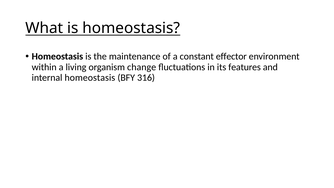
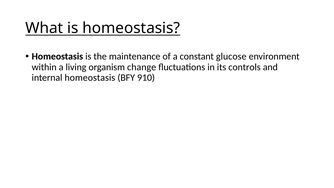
effector: effector -> glucose (231, 56)
features: features -> controls (245, 67)
316: 316 -> 910 (146, 78)
